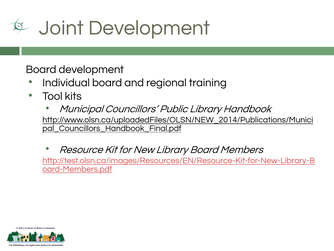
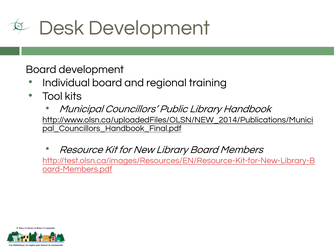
Joint: Joint -> Desk (61, 28)
